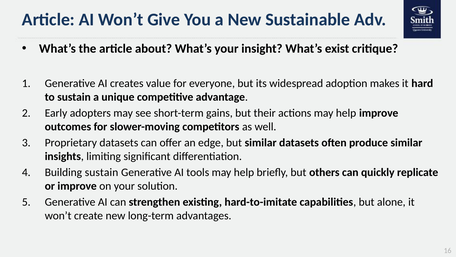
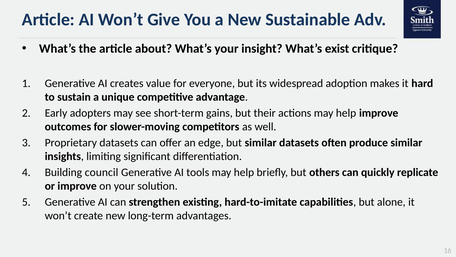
Building sustain: sustain -> council (102, 172)
